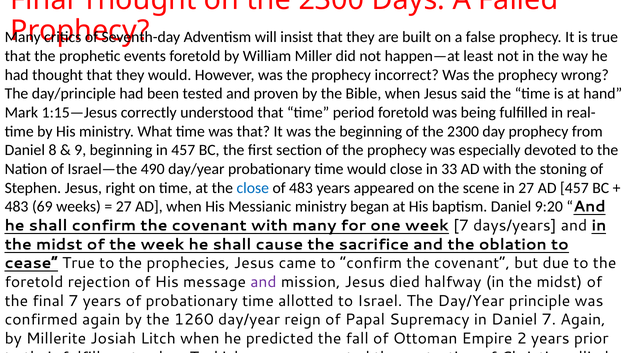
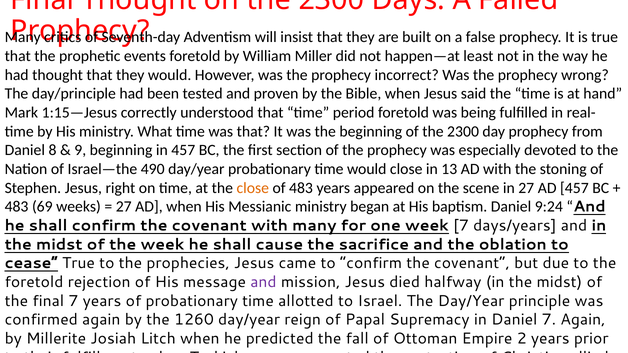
33: 33 -> 13 (449, 169)
close colour: blue -> orange (253, 188)
9:20: 9:20 -> 9:24 (549, 207)
